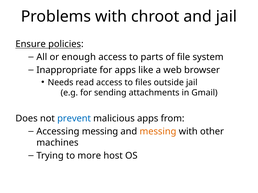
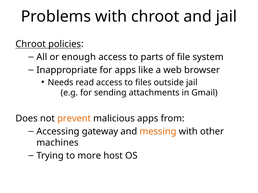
Ensure: Ensure -> Chroot (31, 44)
prevent colour: blue -> orange (74, 119)
Accessing messing: messing -> gateway (100, 132)
